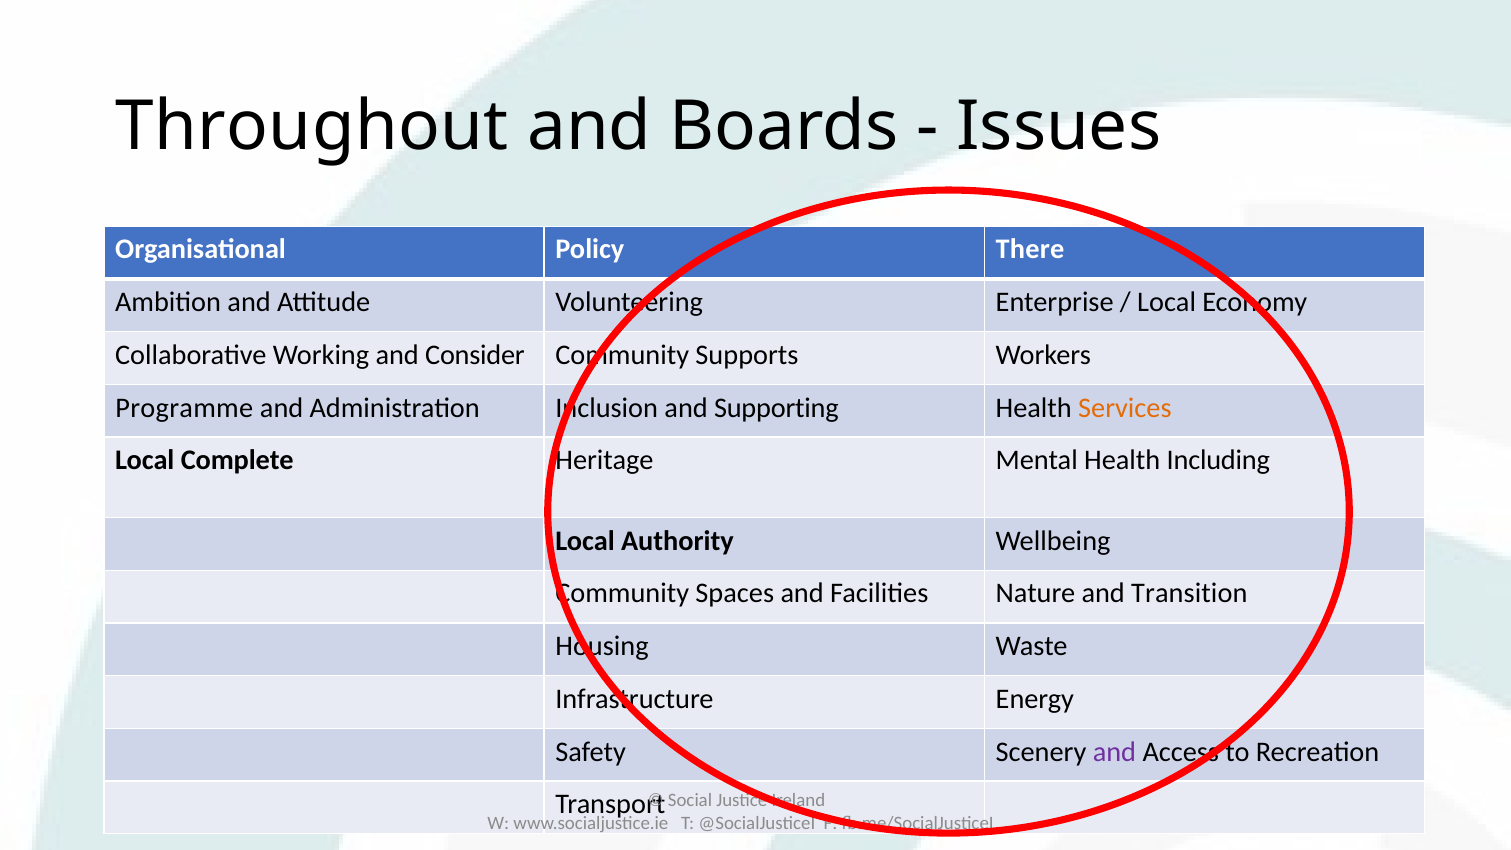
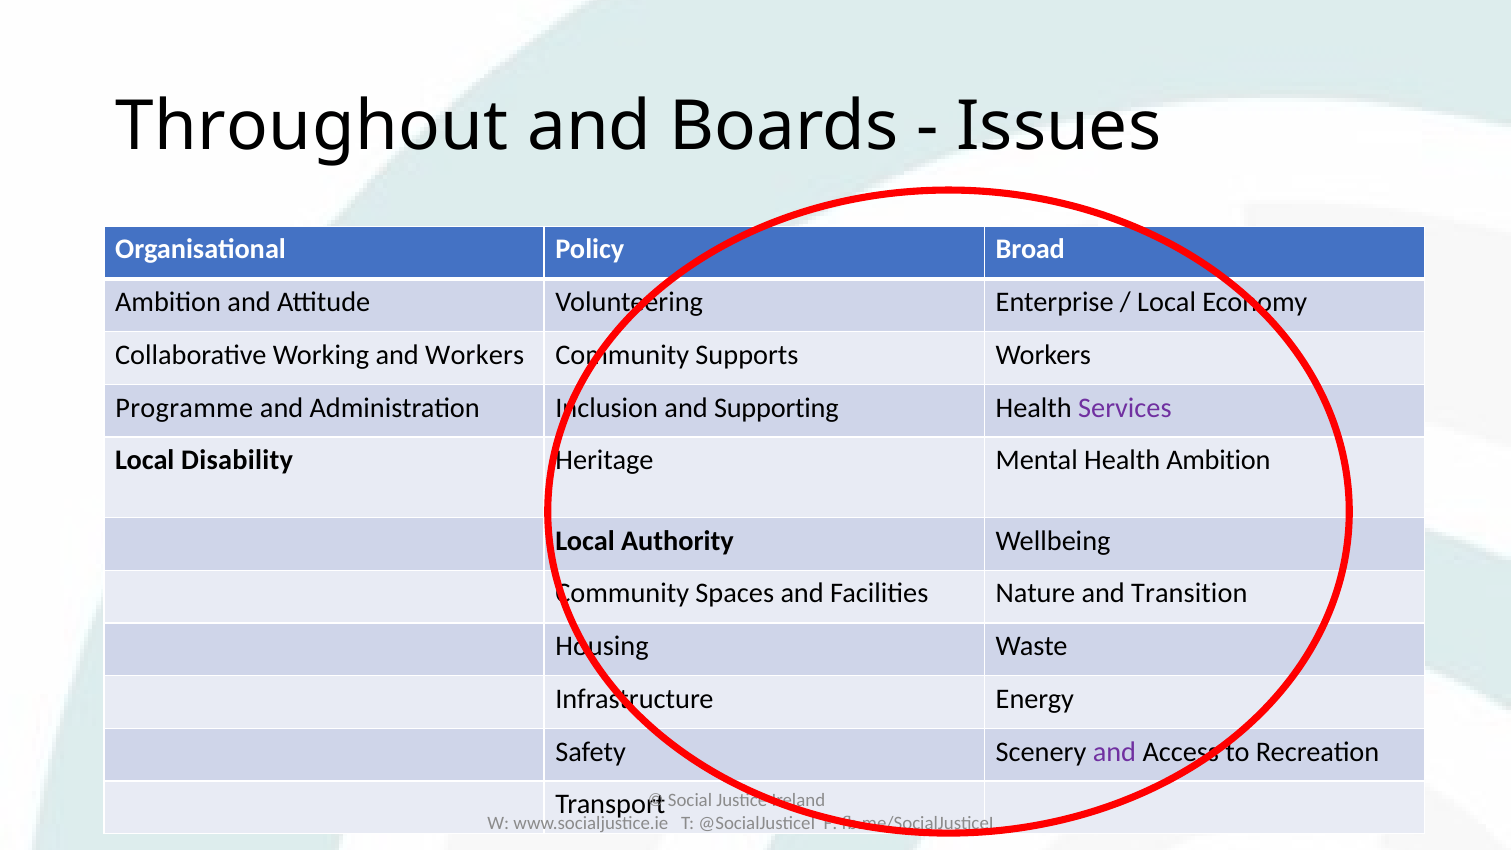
There: There -> Broad (1030, 250)
and Consider: Consider -> Workers (475, 355)
Services colour: orange -> purple (1125, 408)
Complete: Complete -> Disability (237, 460)
Health Including: Including -> Ambition (1218, 460)
